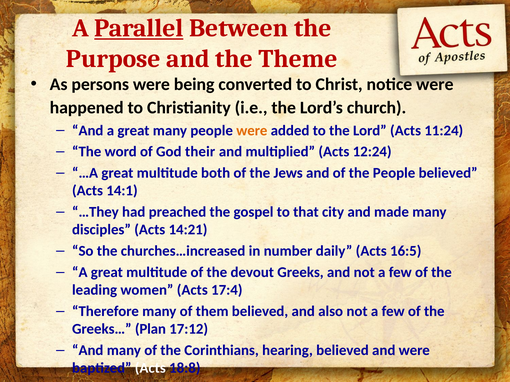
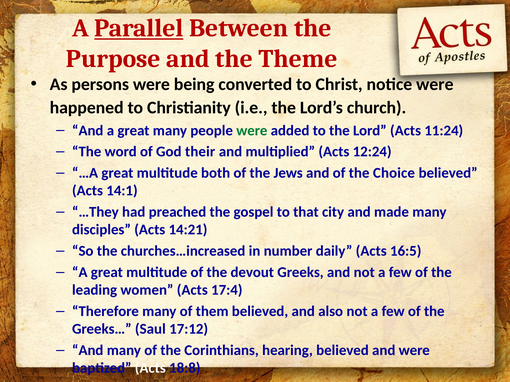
were colour: orange -> green (252, 131)
the People: People -> Choice (394, 173)
Plan: Plan -> Saul (150, 329)
